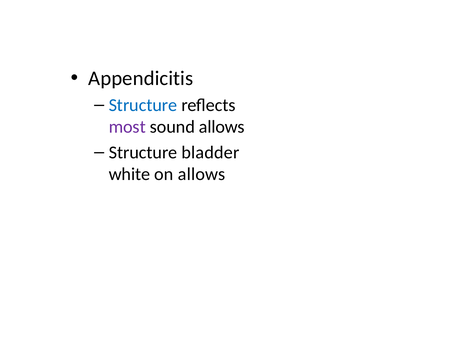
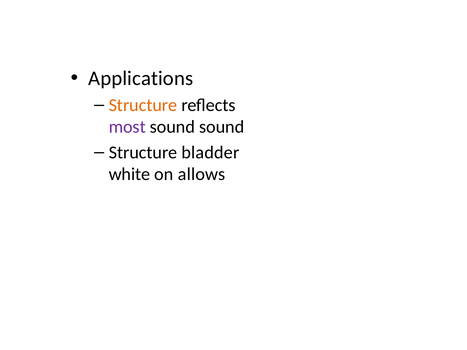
Appendicitis: Appendicitis -> Applications (141, 78)
Structure colour: blue -> orange (143, 105)
sound allows: allows -> sound (222, 127)
